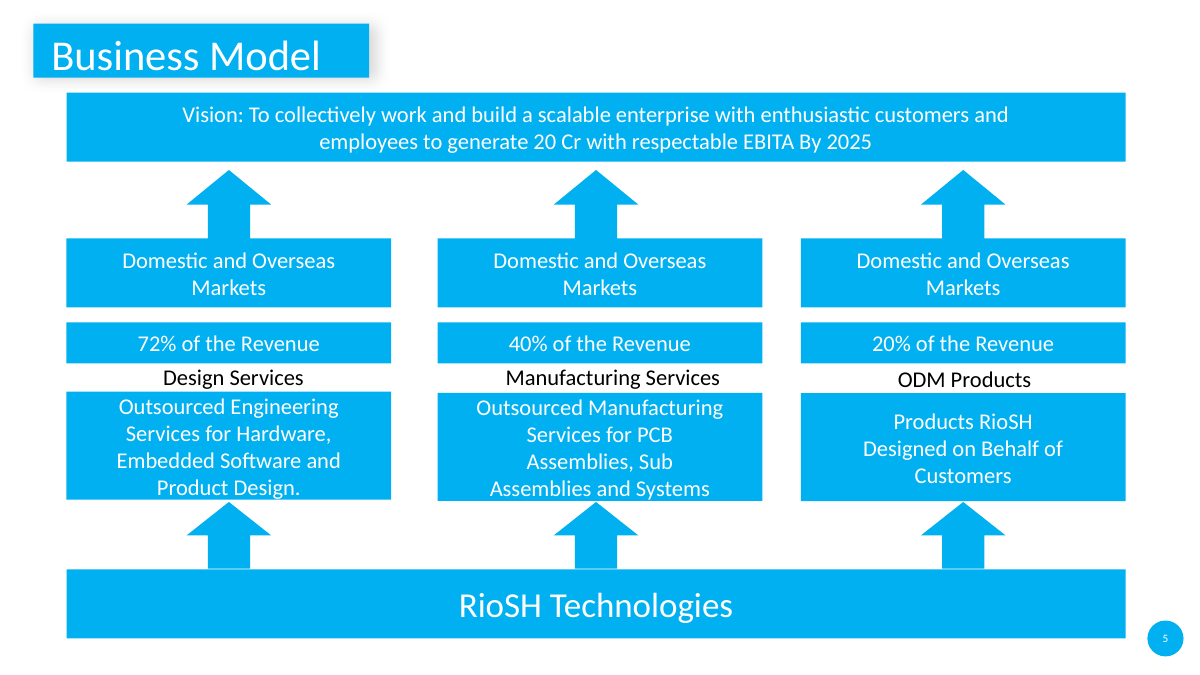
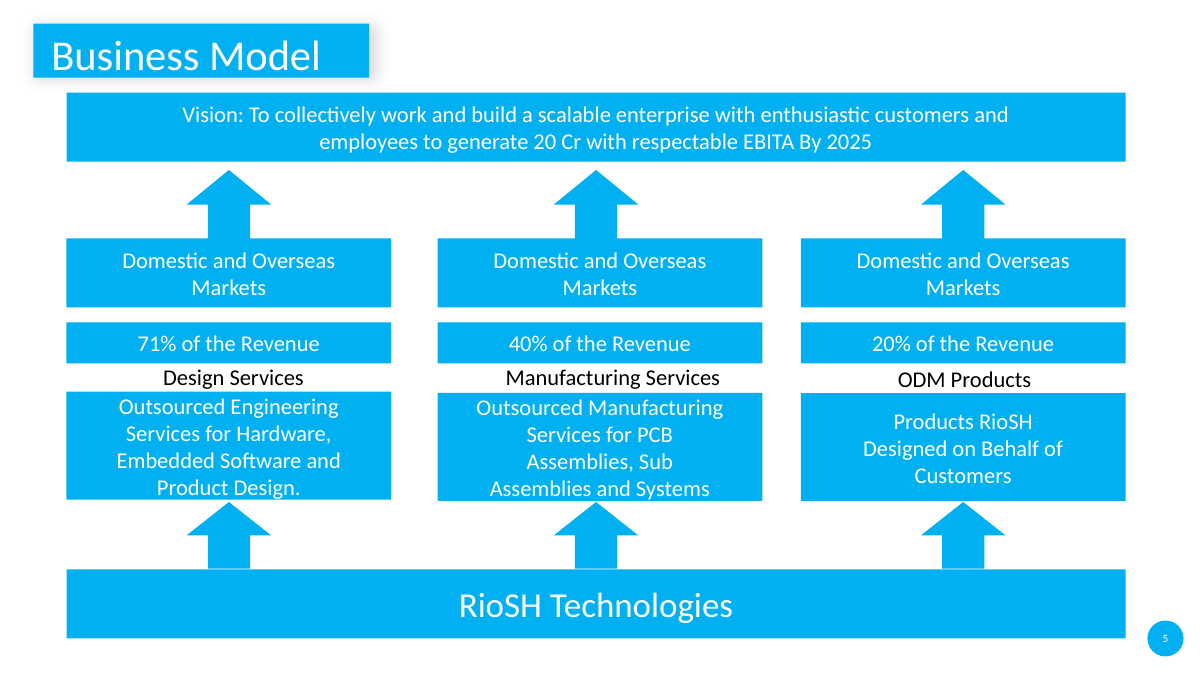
72%: 72% -> 71% (157, 344)
